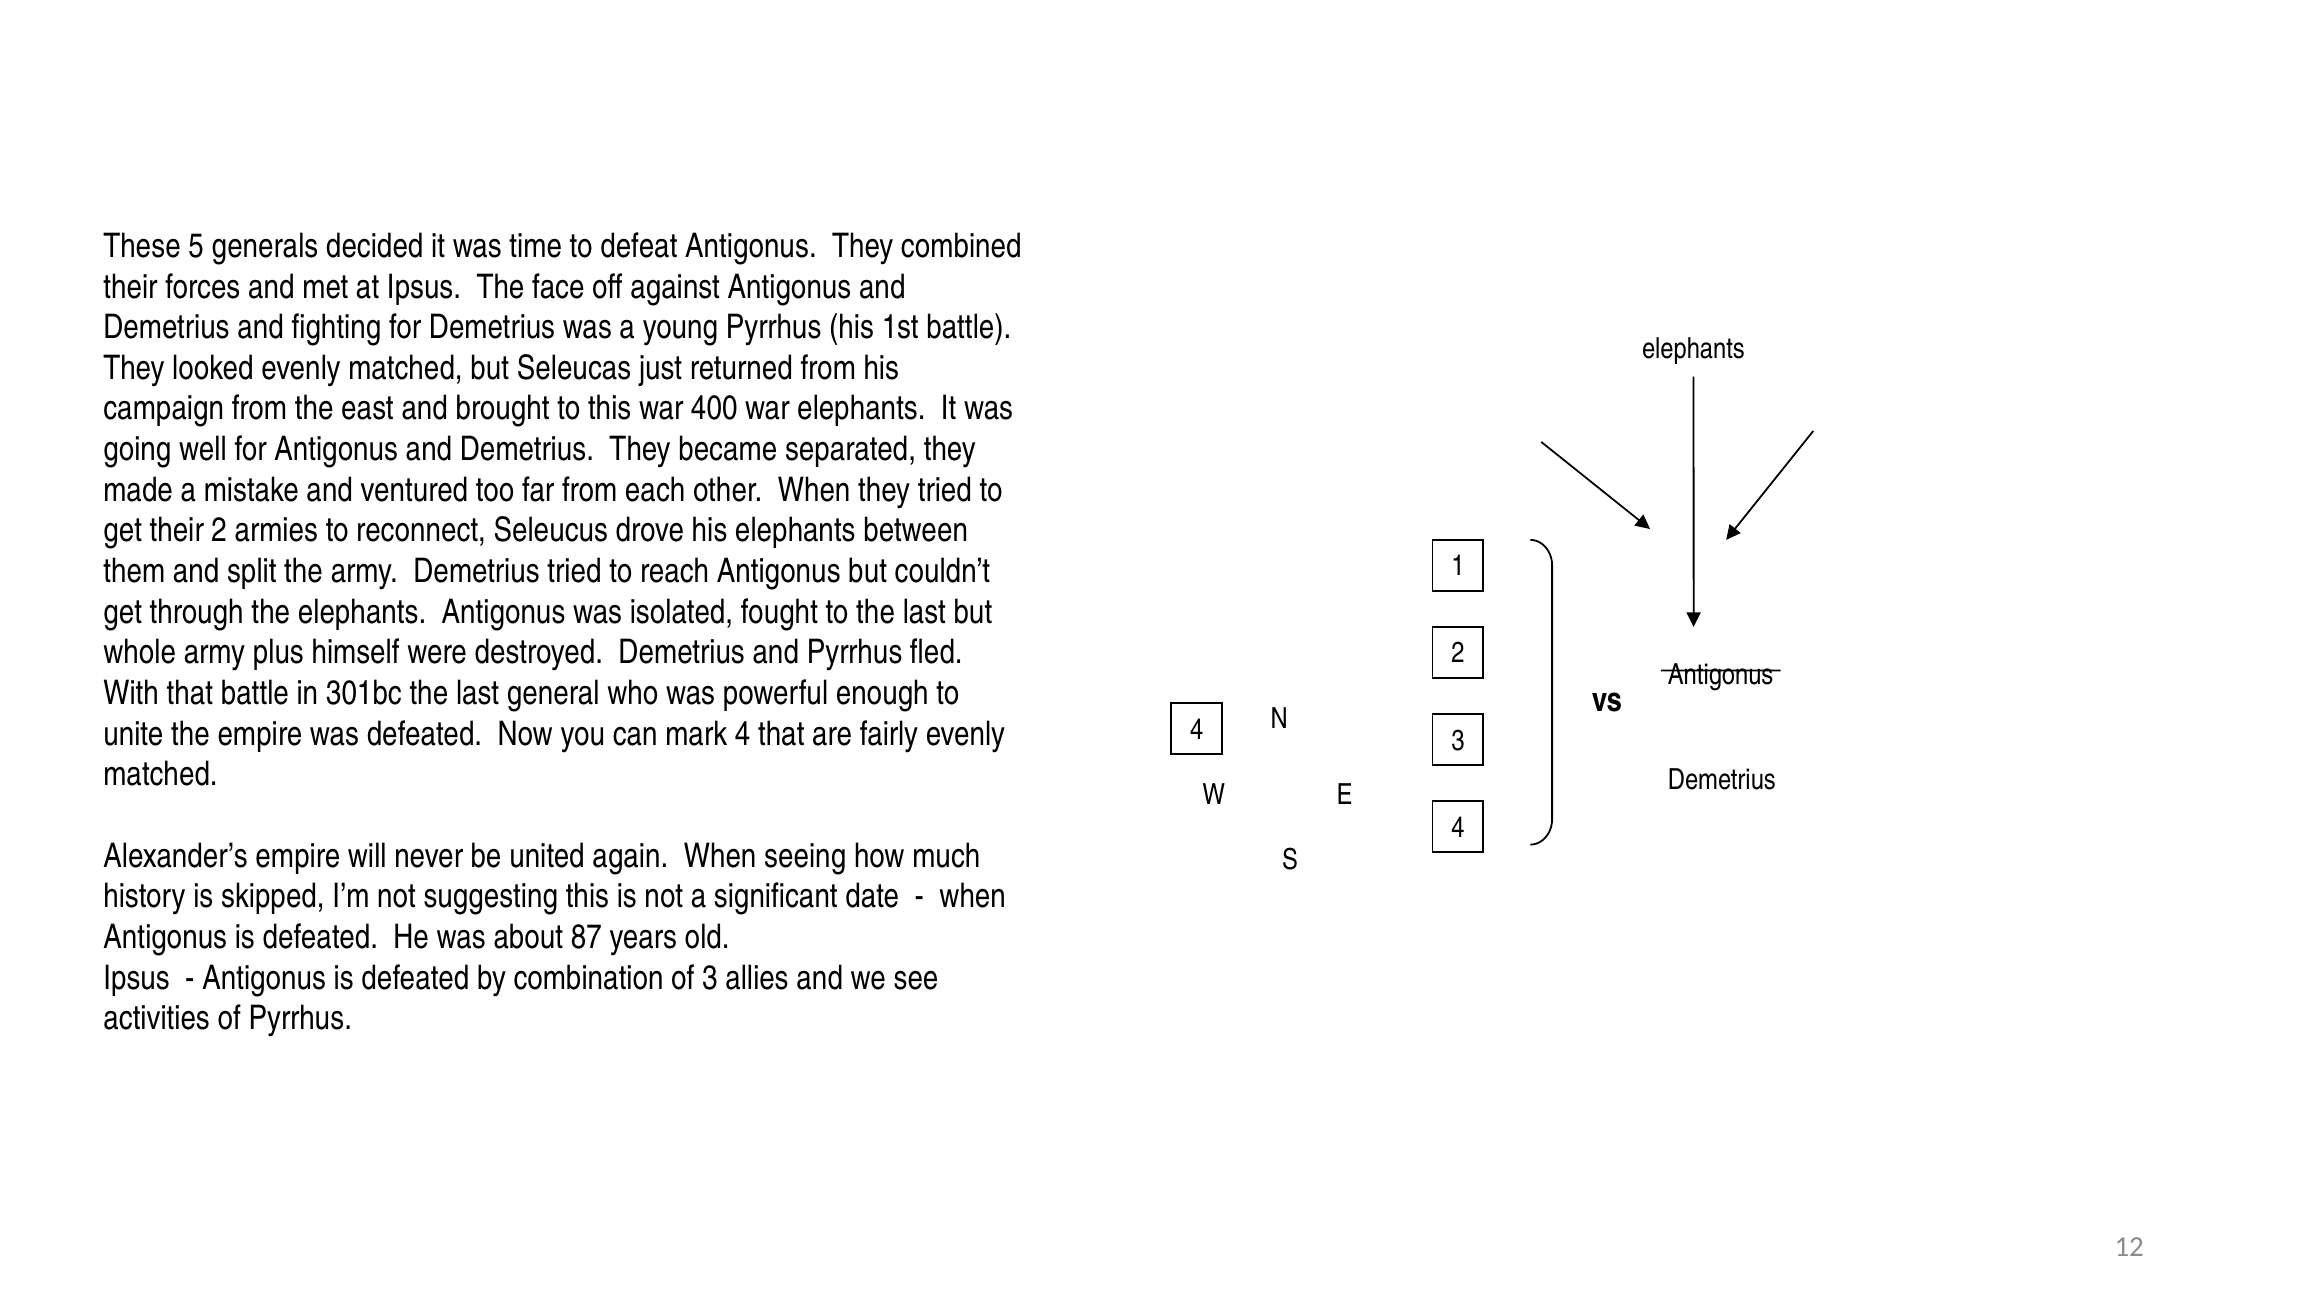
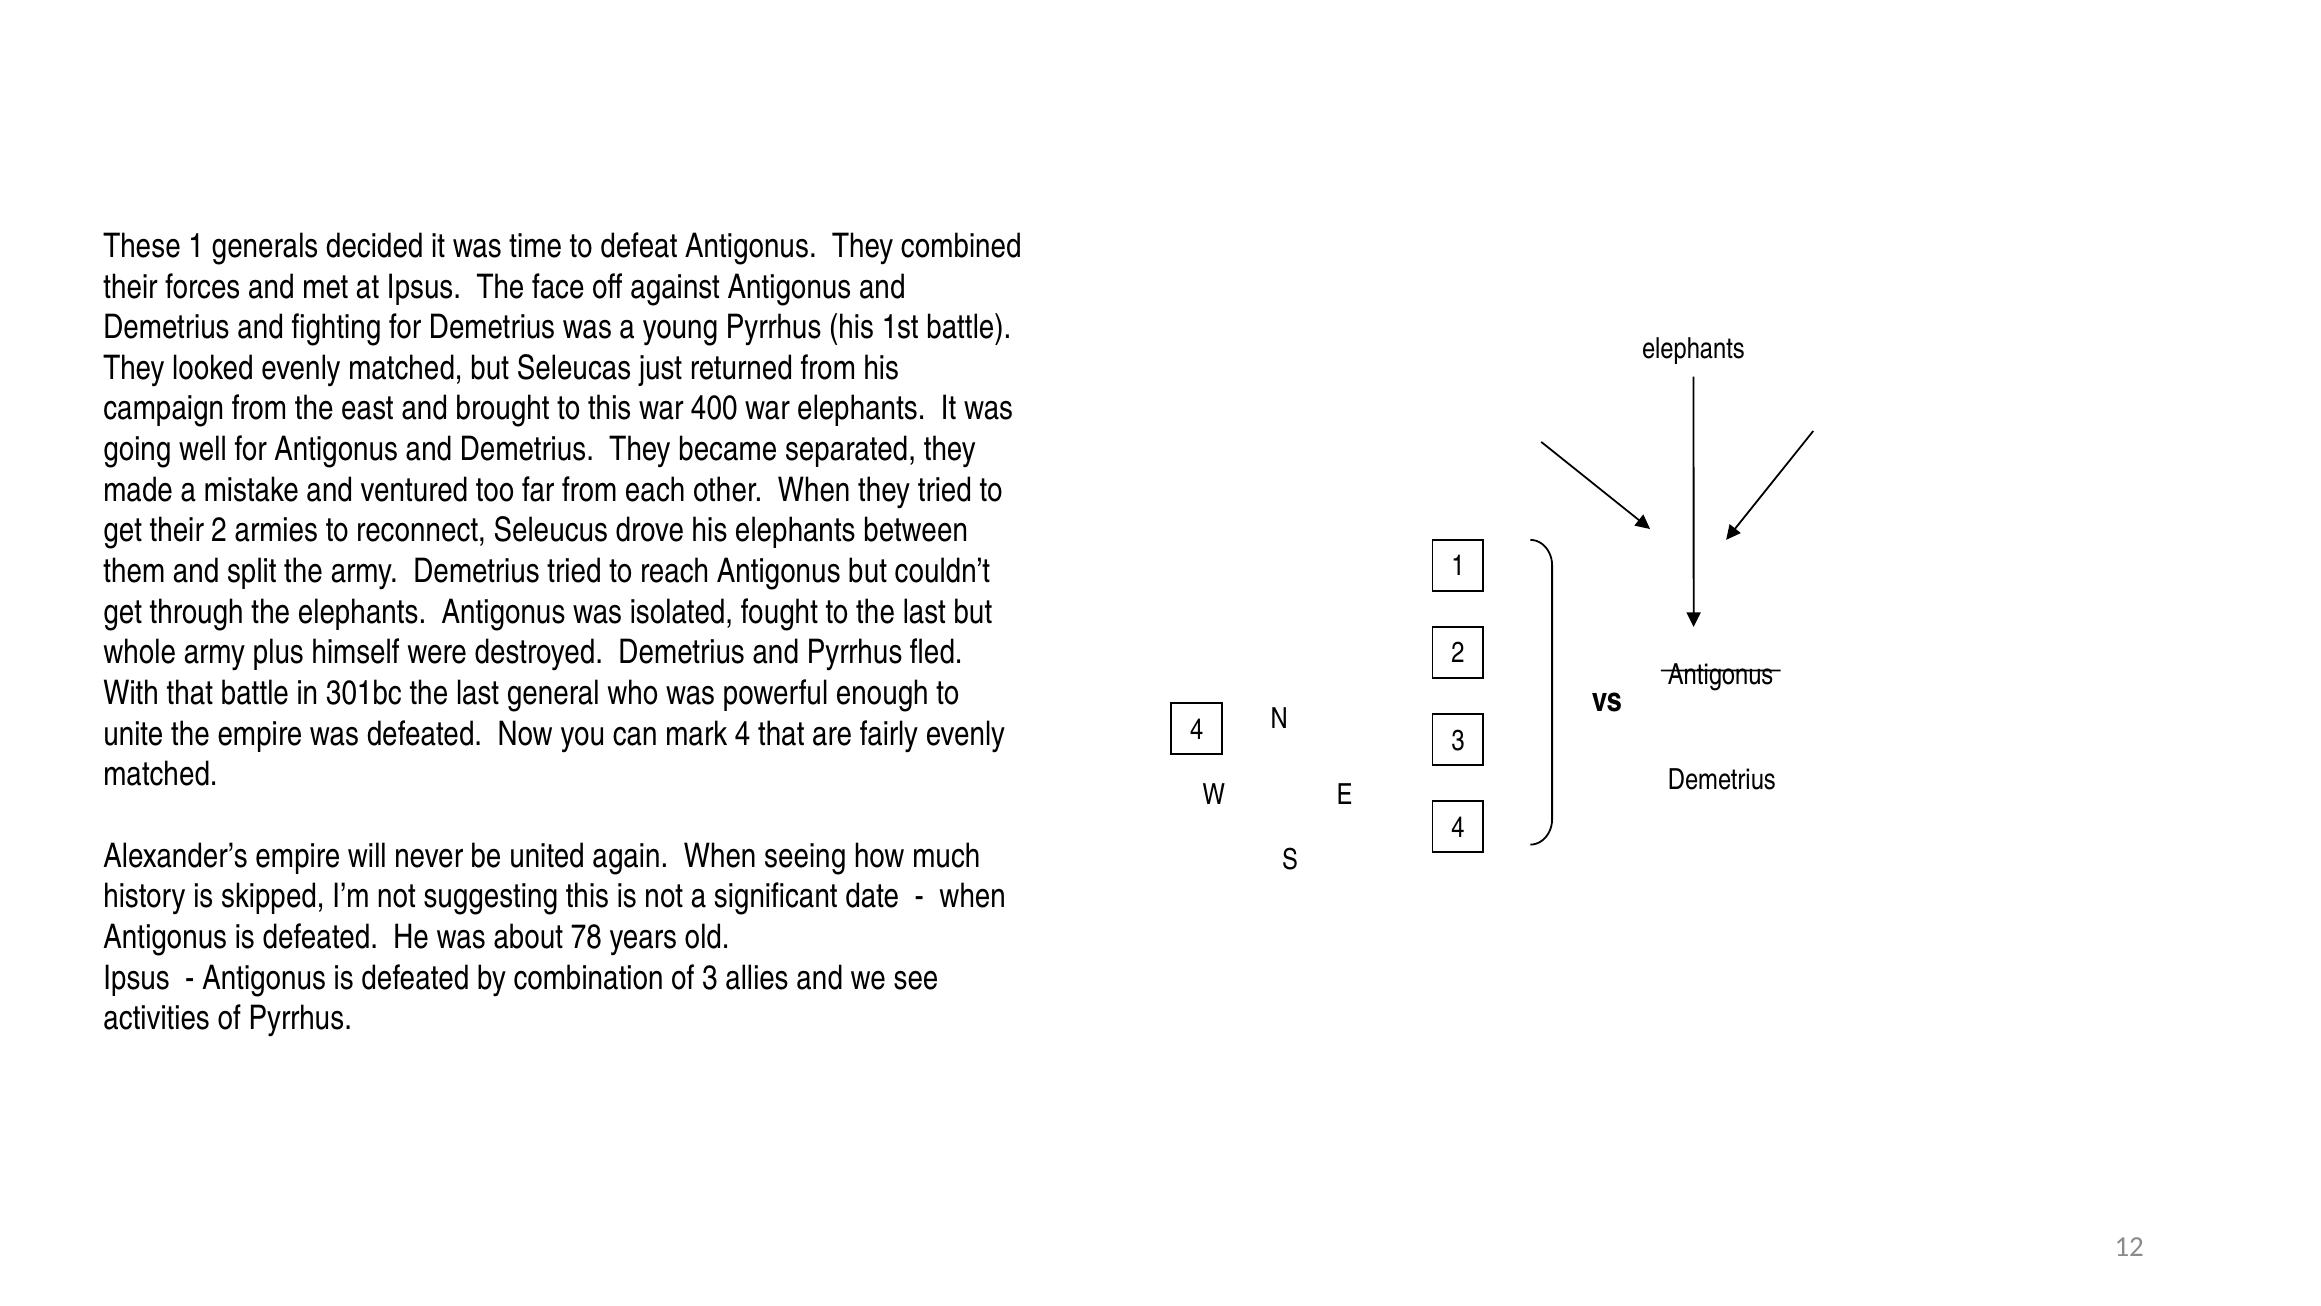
These 5: 5 -> 1 (196, 246)
87: 87 -> 78 (586, 937)
